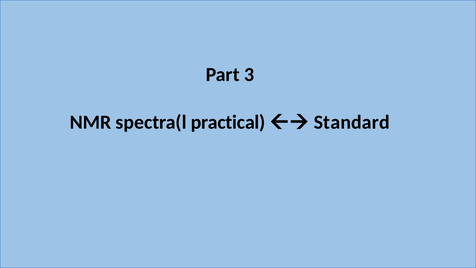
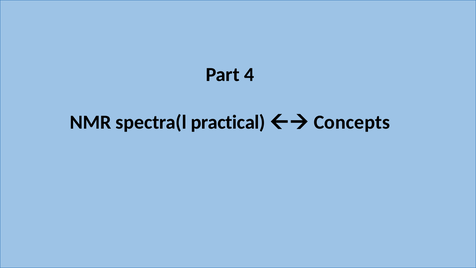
3: 3 -> 4 (249, 74)
Standard: Standard -> Concepts (352, 122)
